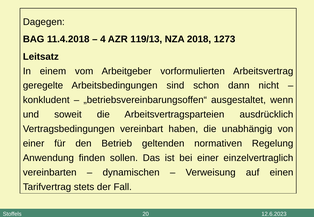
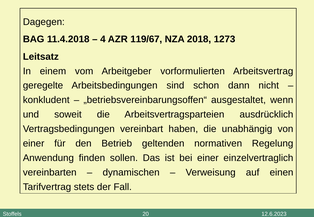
119/13: 119/13 -> 119/67 (146, 39)
